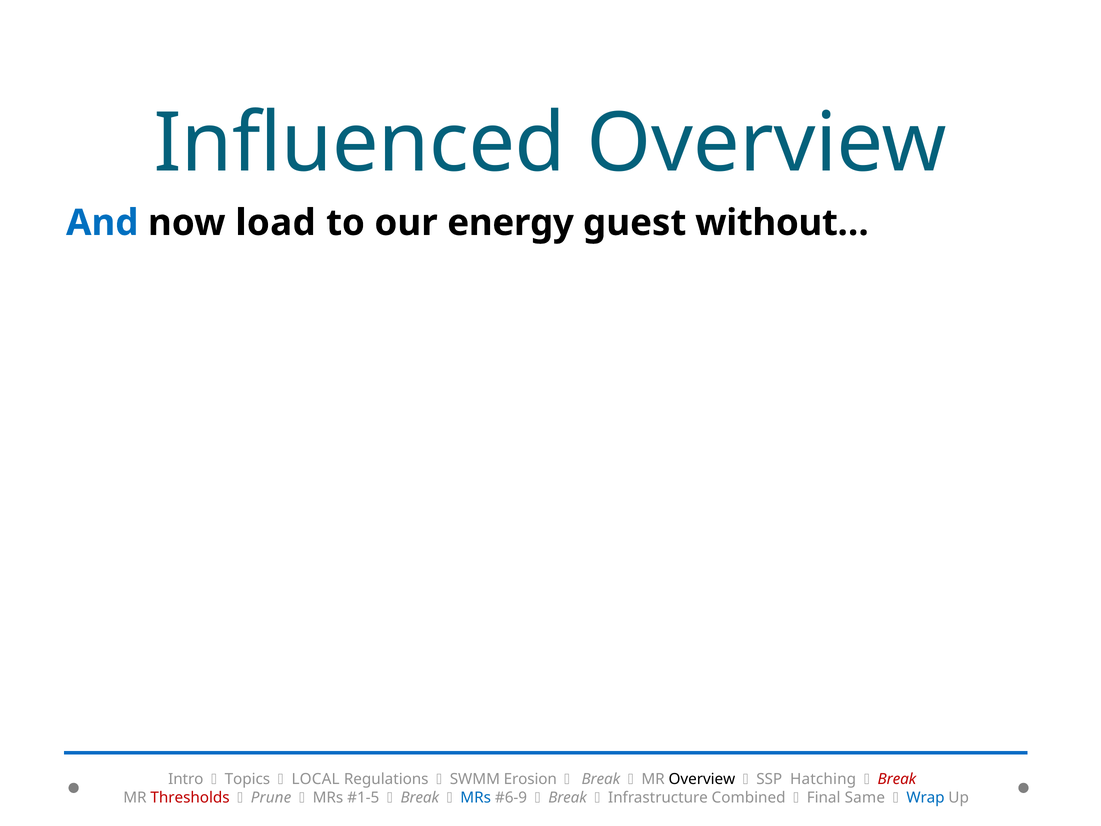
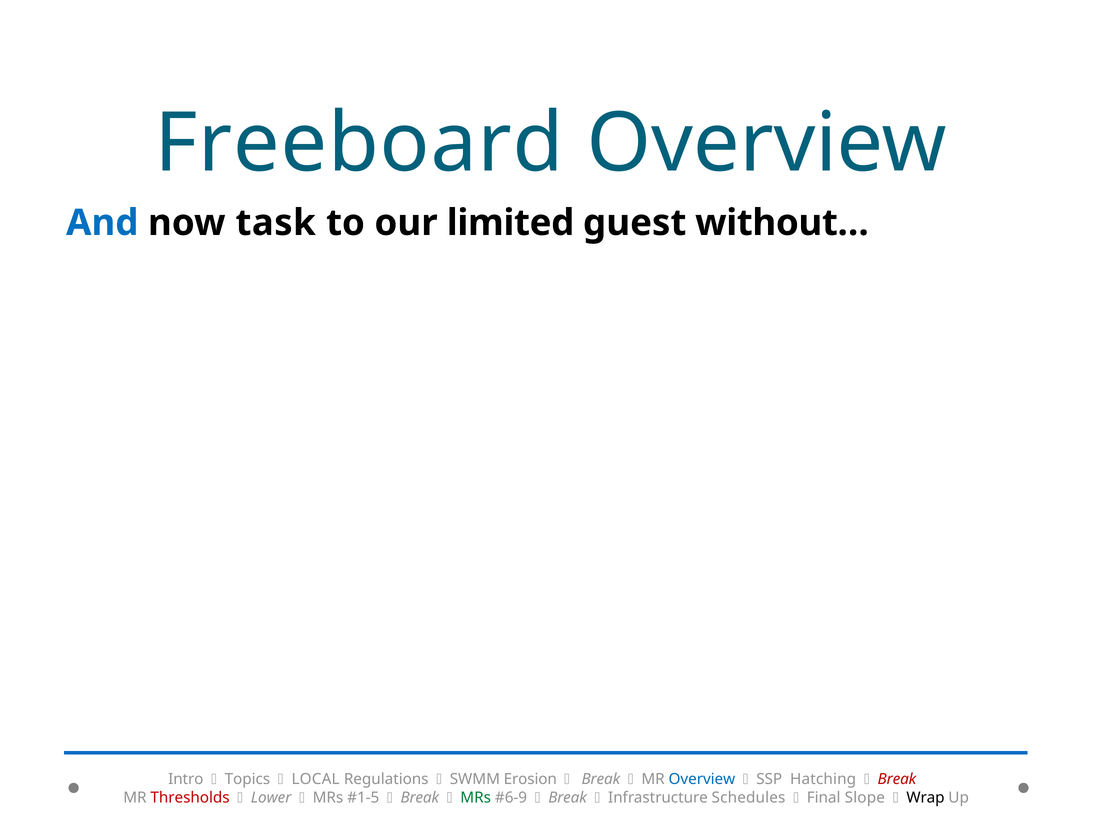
Influenced: Influenced -> Freeboard (359, 143)
load: load -> task (276, 223)
energy: energy -> limited (511, 223)
Overview colour: black -> blue (702, 779)
Prune: Prune -> Lower (271, 798)
MRs colour: blue -> green (476, 798)
Combined: Combined -> Schedules (749, 798)
Same: Same -> Slope (865, 798)
Wrap colour: blue -> black (926, 798)
